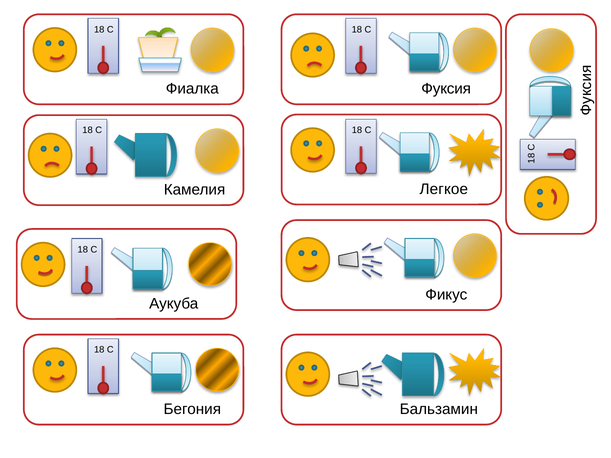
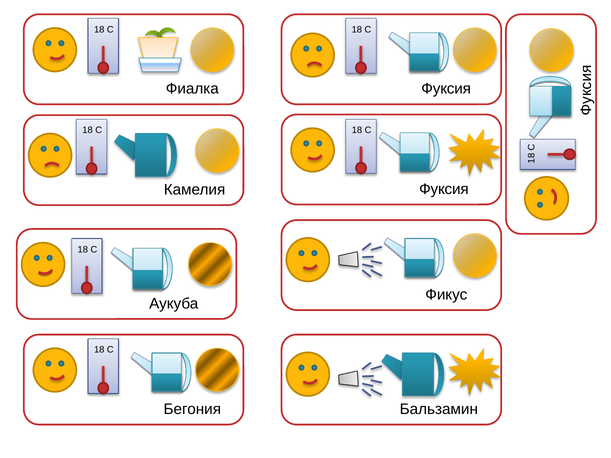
Легкое: Легкое -> Фуксия (444, 189)
